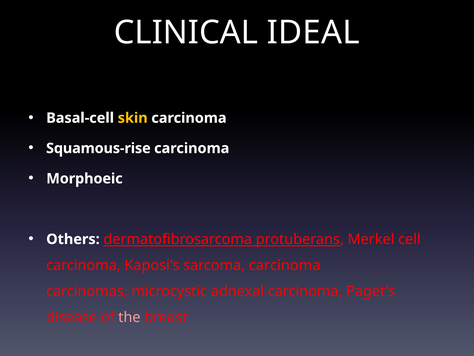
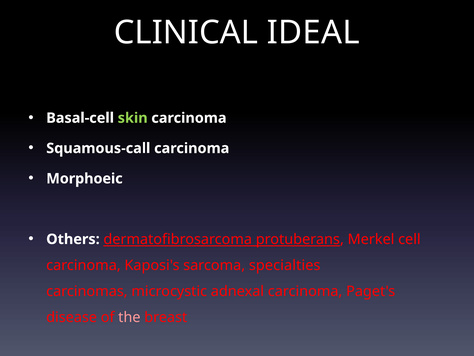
skin colour: yellow -> light green (133, 118)
Squamous-rise: Squamous-rise -> Squamous-call (98, 148)
sarcoma carcinoma: carcinoma -> specialties (285, 265)
